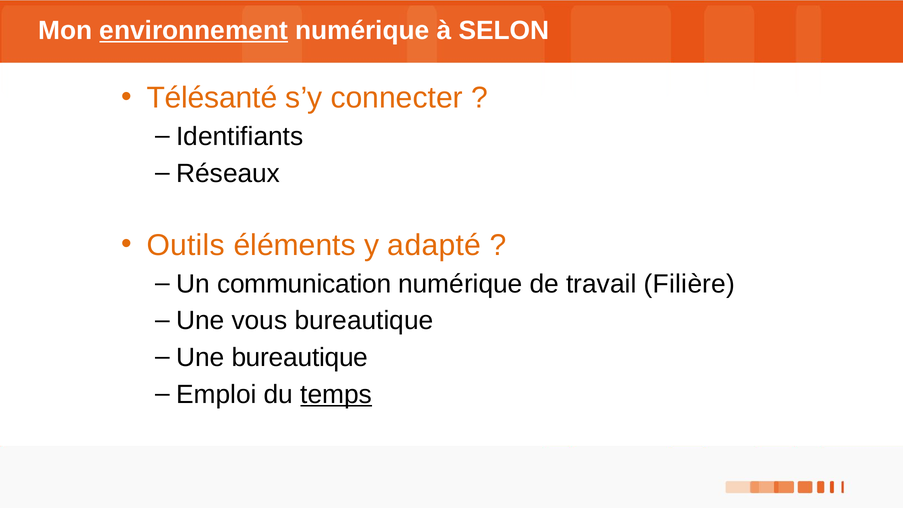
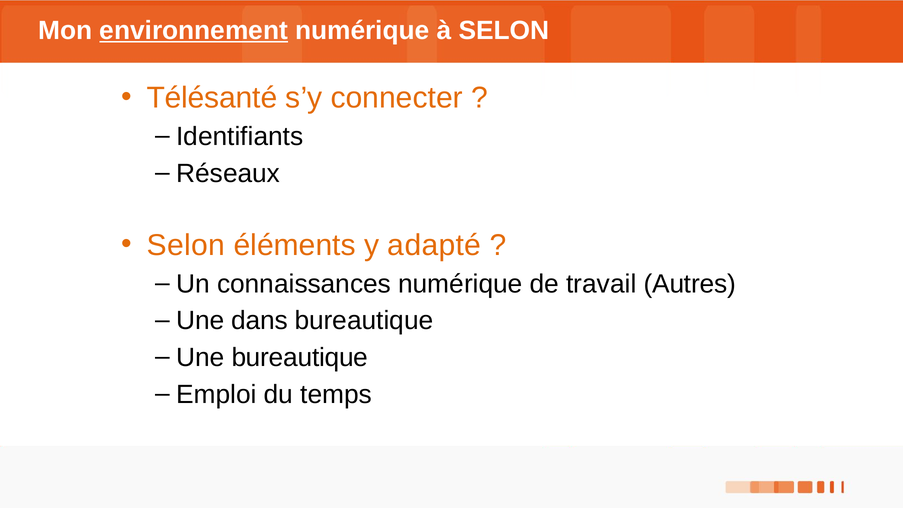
Outils: Outils -> Selon (186, 245)
communication: communication -> connaissances (304, 284)
Filière: Filière -> Autres (690, 284)
vous: vous -> dans (260, 321)
temps underline: present -> none (336, 394)
